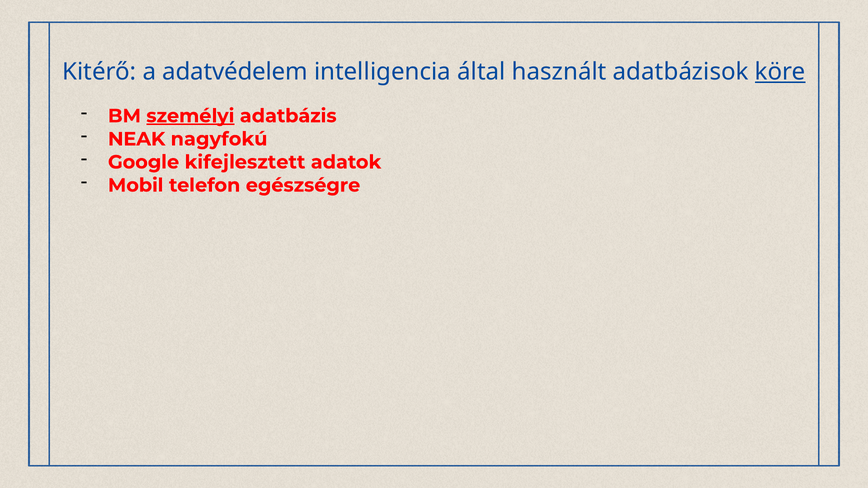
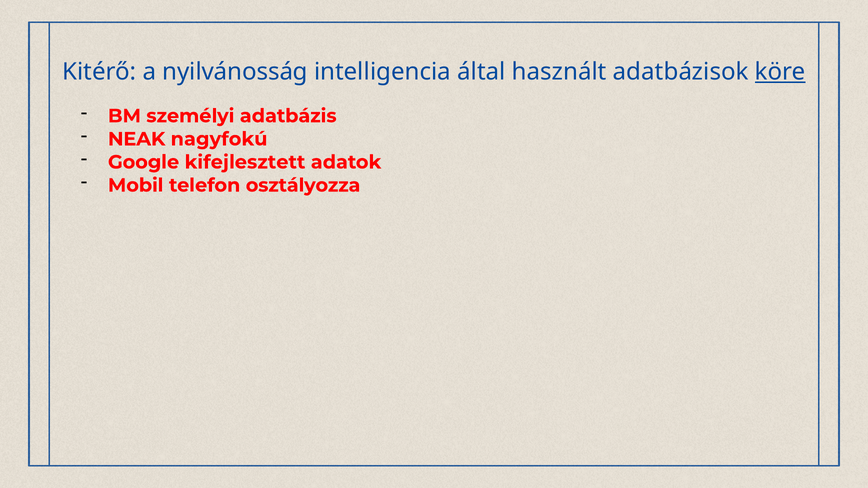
adatvédelem: adatvédelem -> nyilvánosság (235, 72)
személyi underline: present -> none (190, 116)
egészségre: egészségre -> osztályozza (303, 185)
